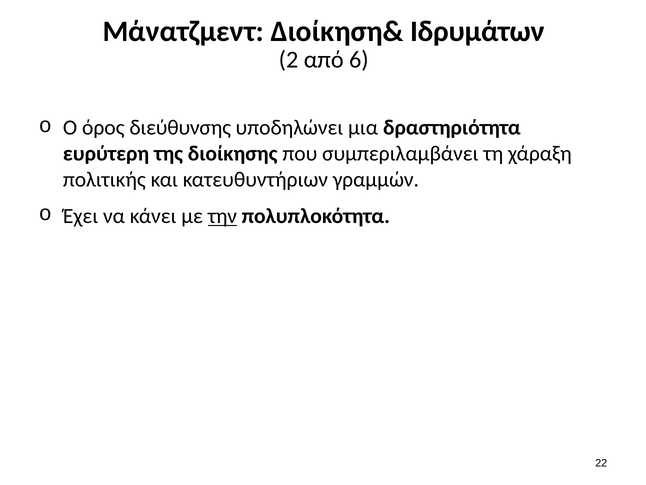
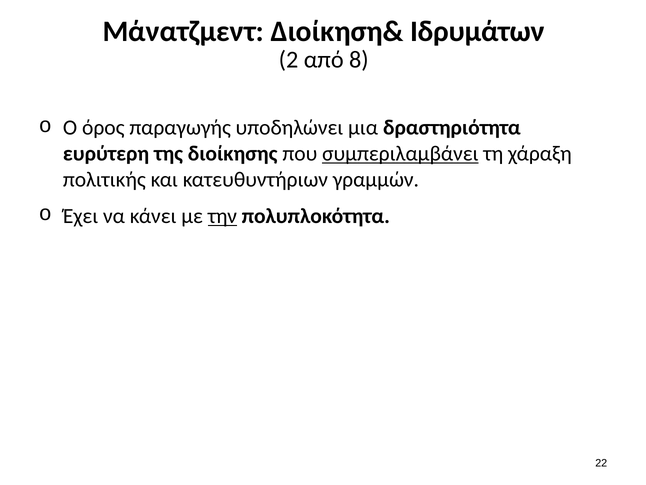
6: 6 -> 8 (359, 60)
διεύθυνσης: διεύθυνσης -> παραγωγής (180, 128)
συμπεριλαμβάνει underline: none -> present (400, 153)
